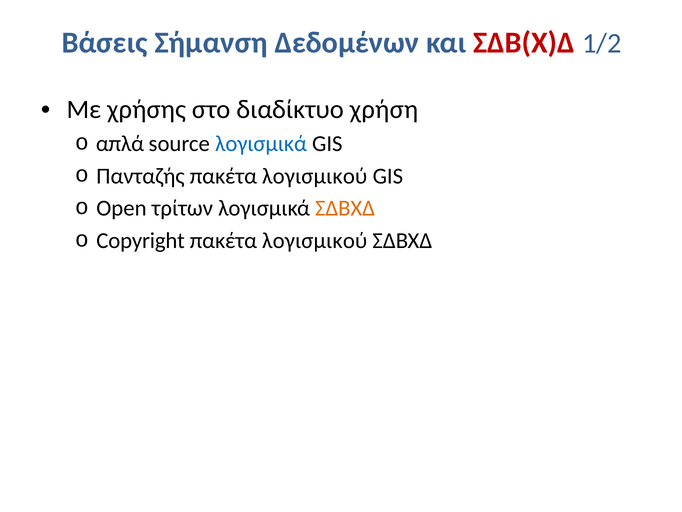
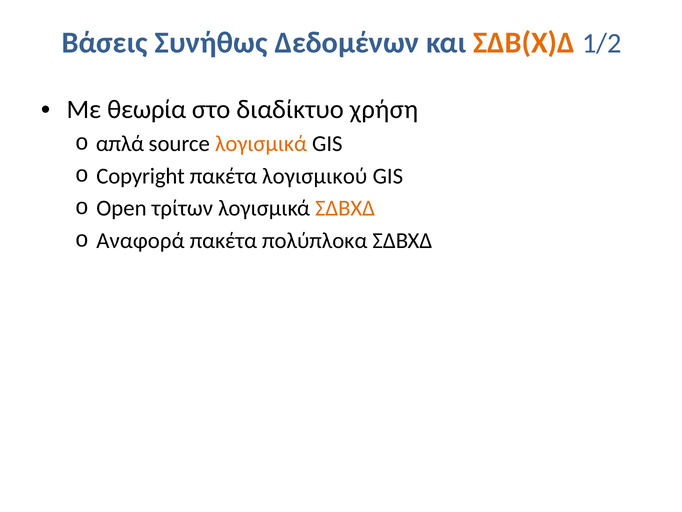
Σήμανση: Σήμανση -> Συνήθως (211, 43)
ΣΔΒ(Χ)Δ colour: red -> orange (524, 43)
χρήσης: χρήσης -> θεωρία (147, 109)
λογισμικά colour: blue -> orange (261, 144)
Πανταζής: Πανταζής -> Copyright (141, 176)
Copyright: Copyright -> Αναφορά (140, 241)
λογισμικού: λογισμικού -> πολύπλοκα (315, 241)
